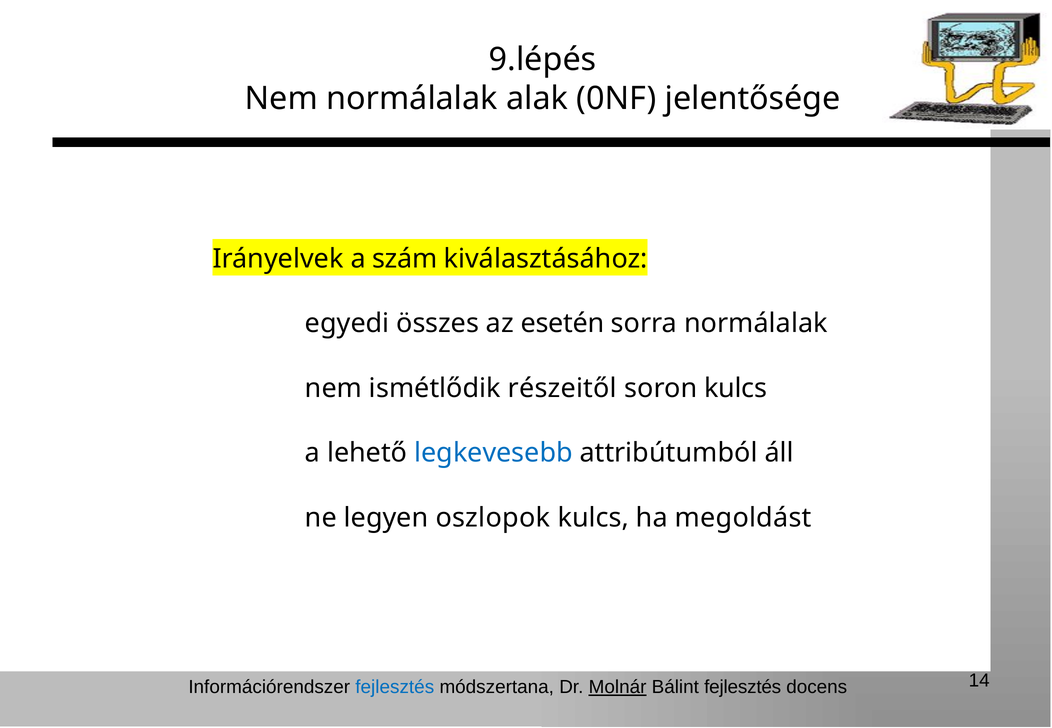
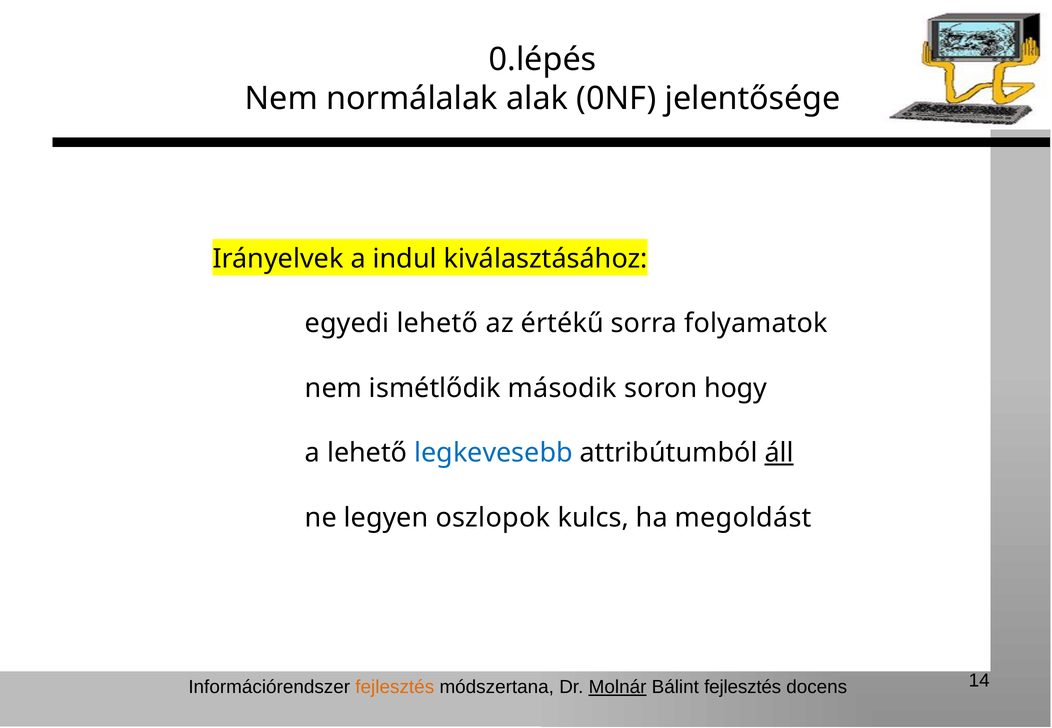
9.lépés: 9.lépés -> 0.lépés (543, 60)
szám: szám -> indul (405, 259)
egyedi összes: összes -> lehető (437, 324)
esetén: esetén -> értékű (562, 324)
sorra normálalak: normálalak -> folyamatok (756, 324)
részeitől: részeitől -> második (562, 388)
soron kulcs: kulcs -> hogy (736, 388)
áll underline: none -> present (779, 453)
fejlesztés colour: blue -> orange (395, 687)
